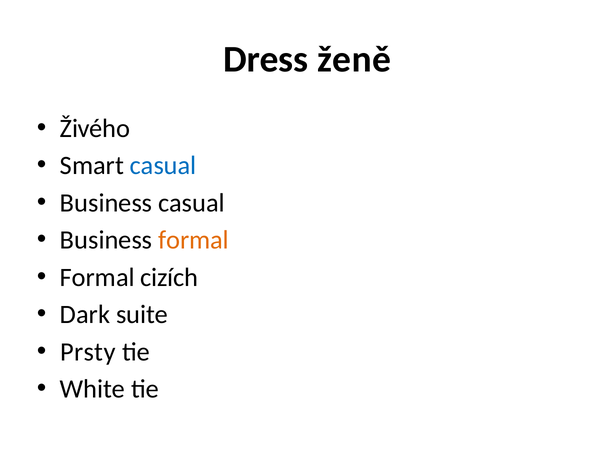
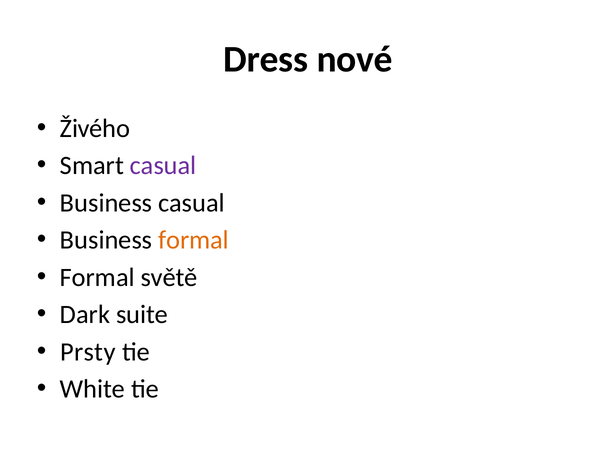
ženě: ženě -> nové (355, 60)
casual colour: blue -> purple (163, 166)
cizích: cizích -> světě (169, 278)
